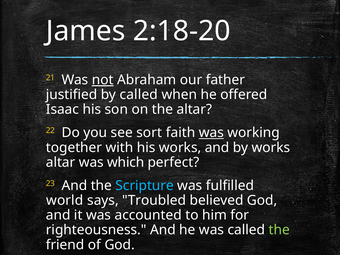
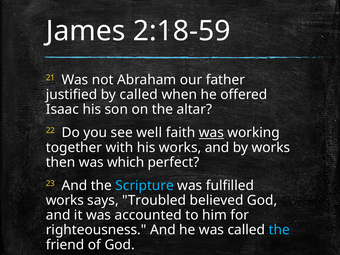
2:18-20: 2:18-20 -> 2:18-59 (182, 31)
not underline: present -> none (103, 80)
sort: sort -> well (149, 133)
altar: altar -> then (61, 162)
world: world -> works (65, 200)
the colour: light green -> light blue (279, 230)
